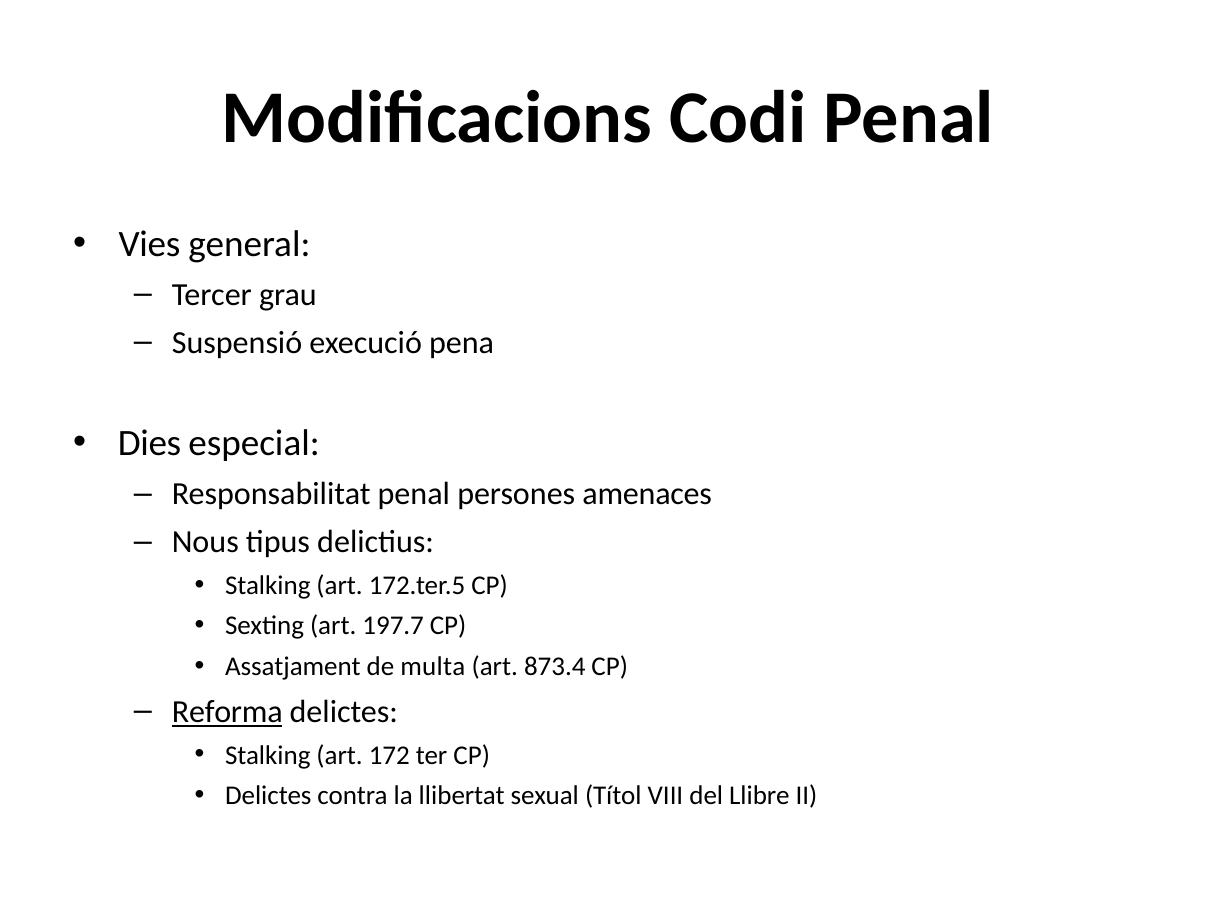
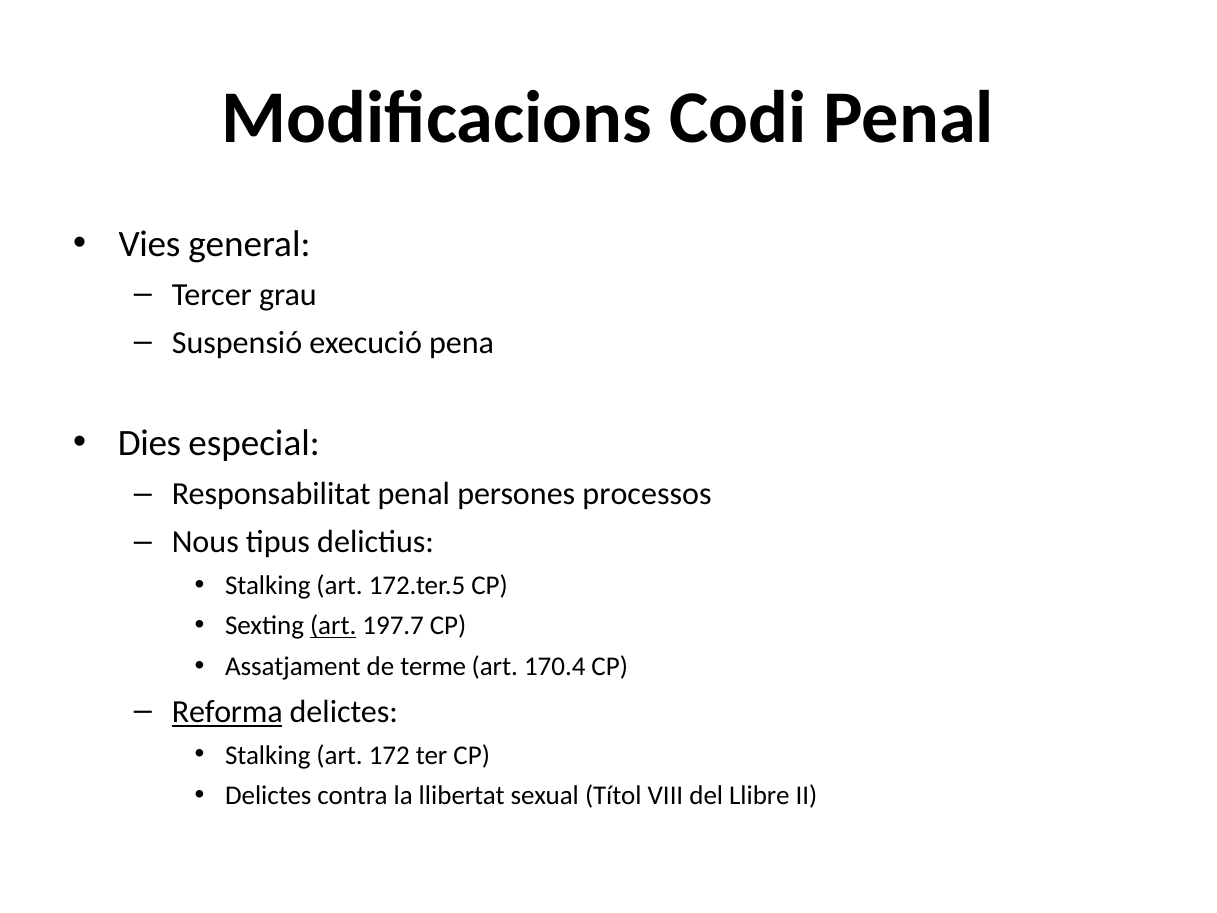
amenaces: amenaces -> processos (647, 494)
art underline: none -> present (333, 626)
multa: multa -> terme (433, 666)
873.4: 873.4 -> 170.4 (555, 666)
